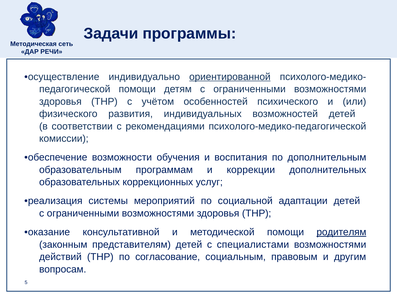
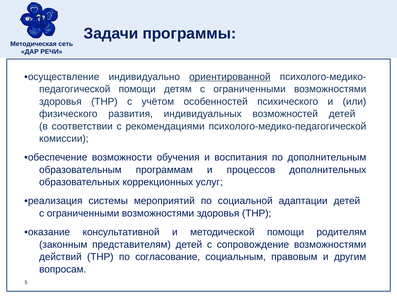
коррекции: коррекции -> процессов (251, 170)
родителям underline: present -> none (341, 232)
специалистами: специалистами -> сопровождение (253, 244)
